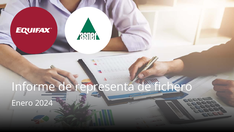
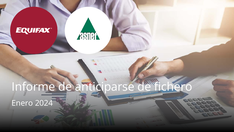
representa: representa -> anticiparse (105, 87)
